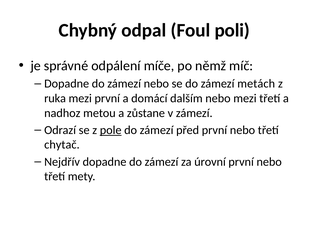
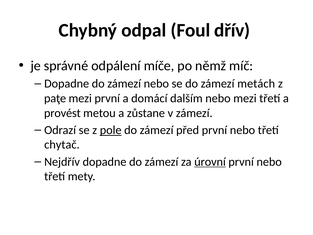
poli: poli -> dřív (232, 30)
ruka: ruka -> paţe (55, 98)
nadhoz: nadhoz -> provést (62, 113)
úrovní underline: none -> present (210, 162)
